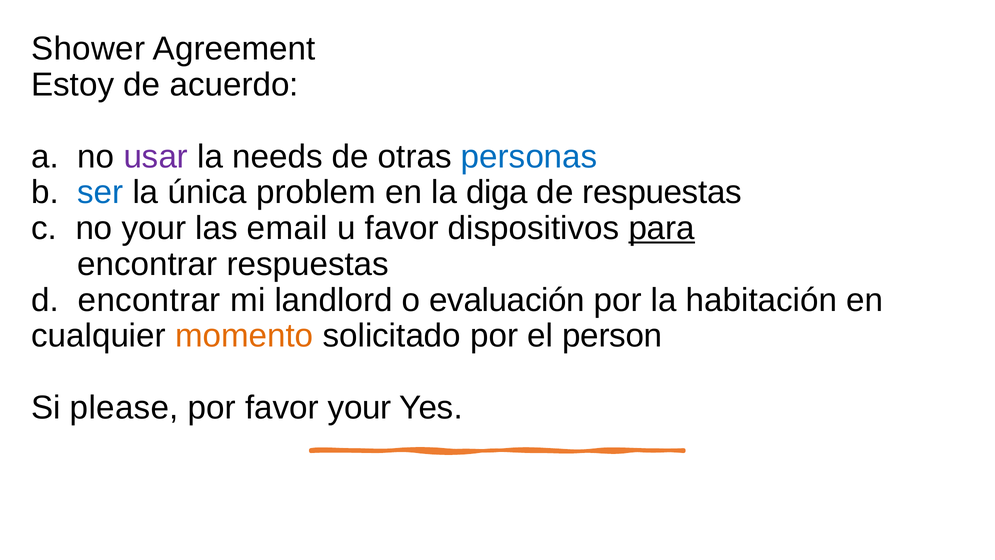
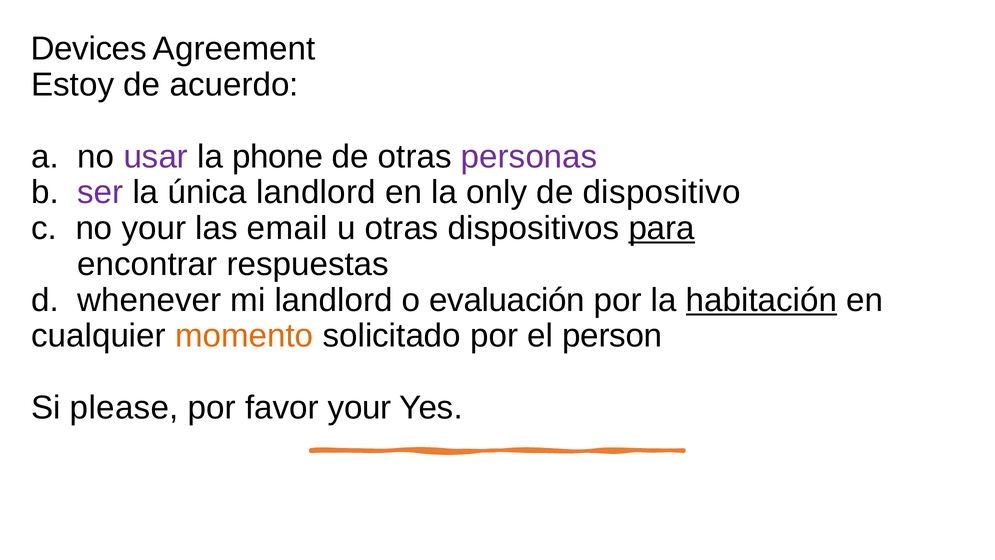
Shower: Shower -> Devices (89, 49)
needs: needs -> phone (278, 157)
personas colour: blue -> purple (529, 157)
ser colour: blue -> purple (100, 192)
única problem: problem -> landlord (316, 192)
diga: diga -> only (497, 192)
de respuestas: respuestas -> dispositivo (662, 192)
u favor: favor -> otras (402, 228)
d encontrar: encontrar -> whenever (149, 300)
habitación underline: none -> present (761, 300)
